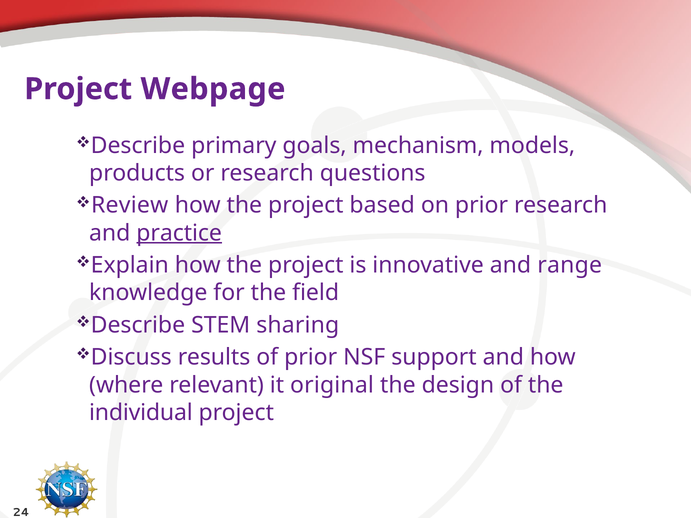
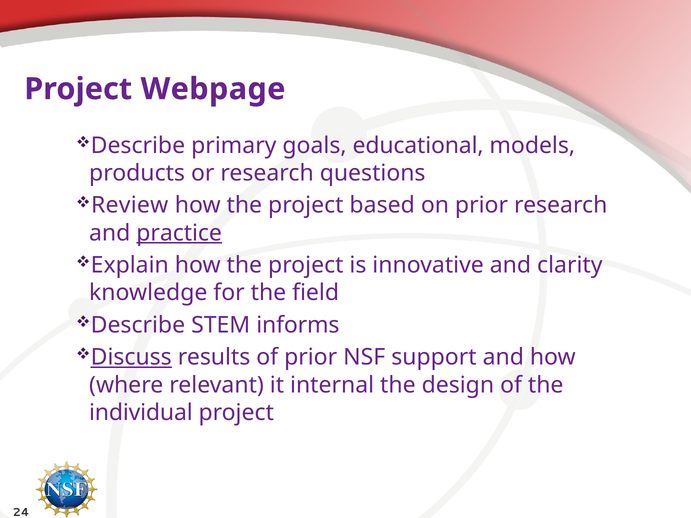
mechanism: mechanism -> educational (418, 146)
range: range -> clarity (570, 265)
sharing: sharing -> informs (298, 325)
Discuss underline: none -> present (131, 357)
original: original -> internal (332, 385)
